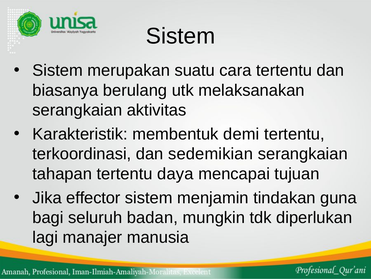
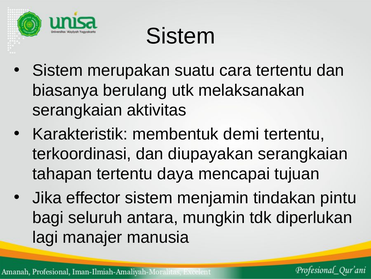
sedemikian: sedemikian -> diupayakan (211, 154)
guna: guna -> pintu (338, 197)
badan: badan -> antara (152, 217)
